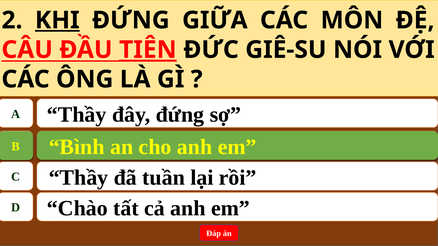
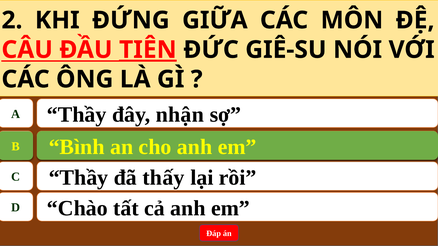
KHI underline: present -> none (57, 20)
đây đứng: đứng -> nhận (180, 115)
tuần: tuần -> thấy (163, 178)
